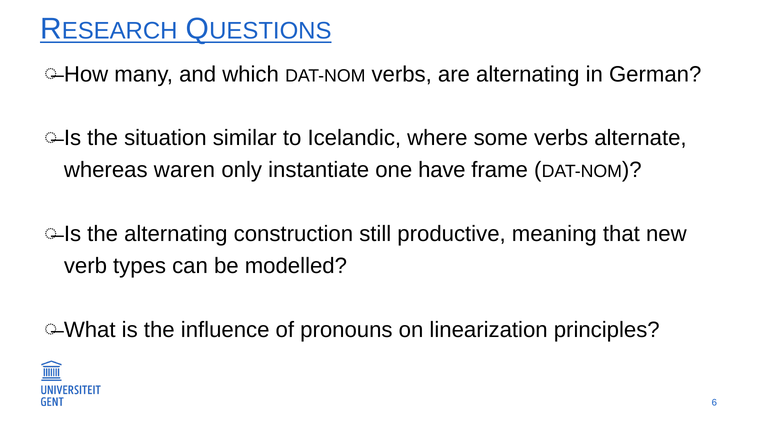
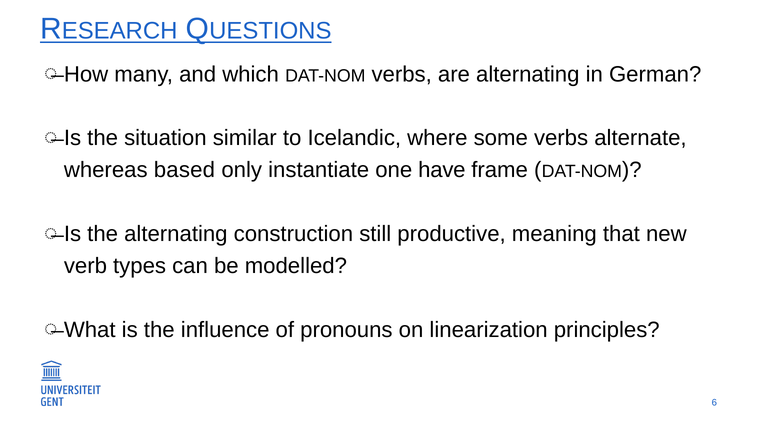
waren: waren -> based (184, 170)
